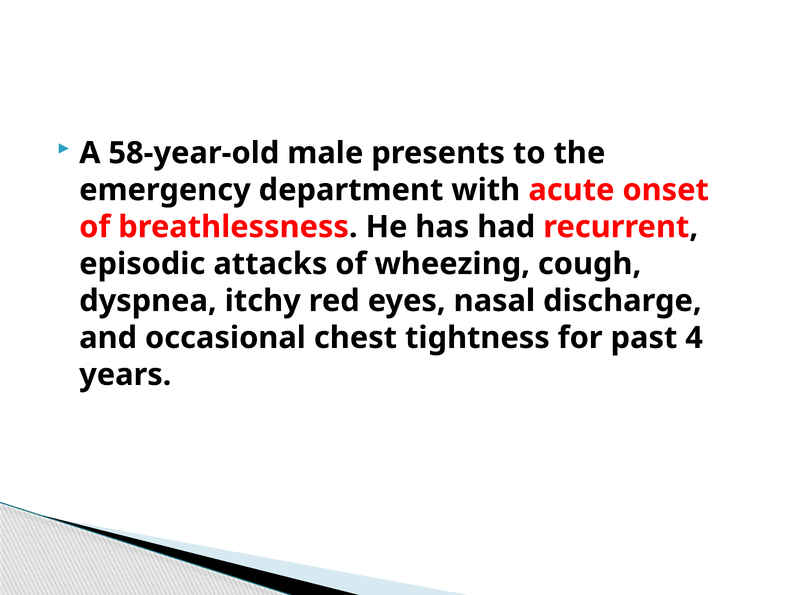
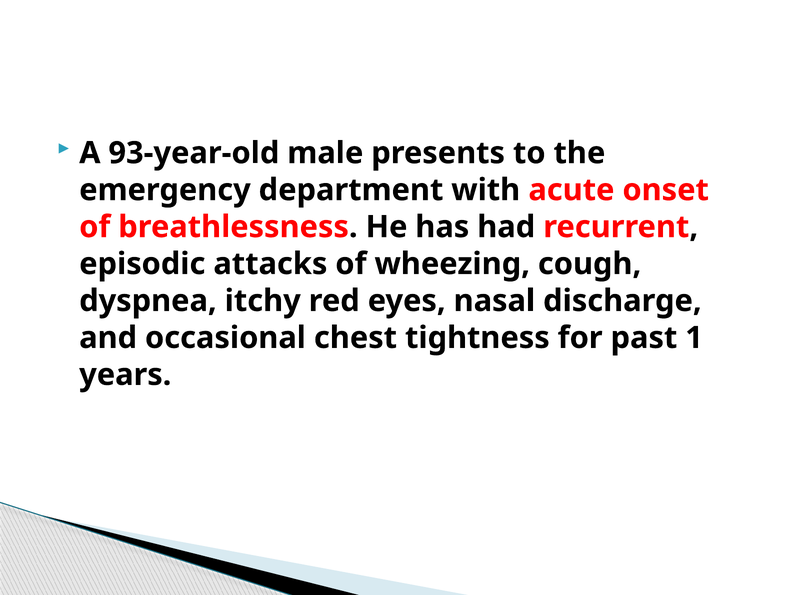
58-year-old: 58-year-old -> 93-year-old (194, 153)
4: 4 -> 1 (694, 338)
